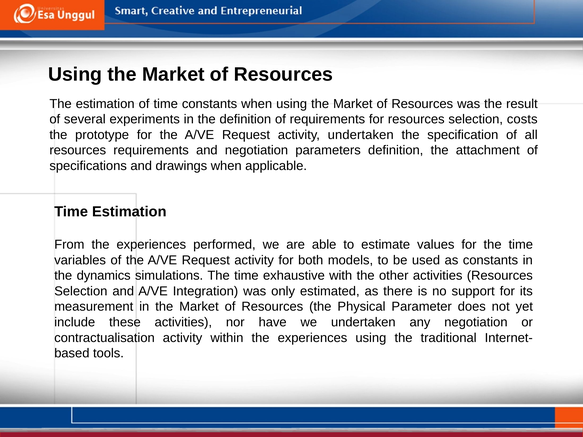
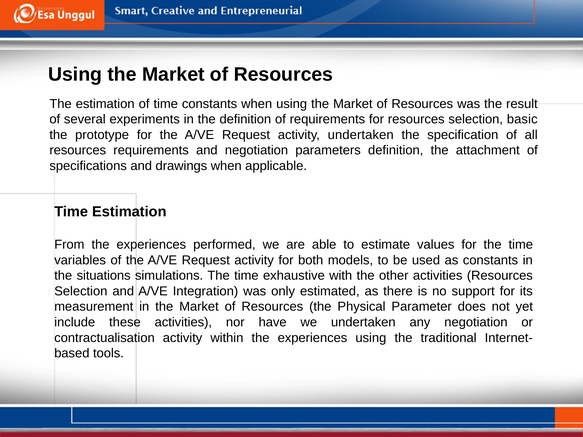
costs: costs -> basic (522, 119)
dynamics: dynamics -> situations (104, 276)
